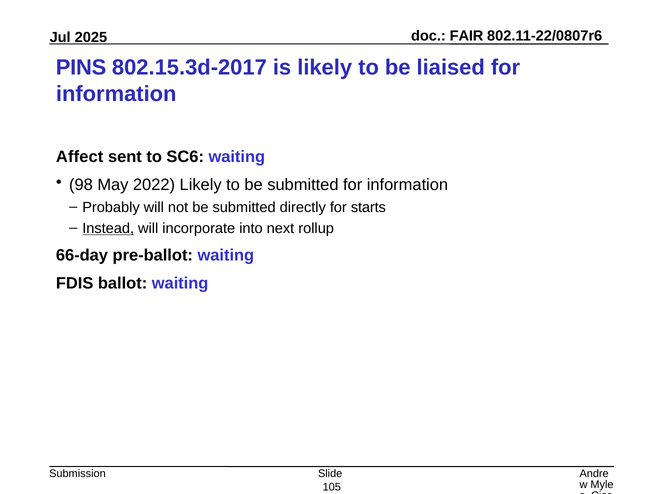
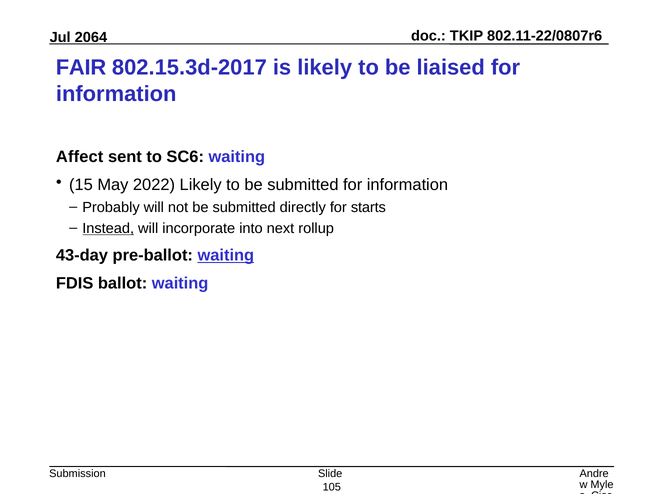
FAIR: FAIR -> TKIP (466, 36)
2025: 2025 -> 2064 (91, 37)
PINS: PINS -> FAIR (81, 67)
98: 98 -> 15 (81, 185)
66-day: 66-day -> 43-day (82, 255)
waiting underline: none -> present (226, 255)
